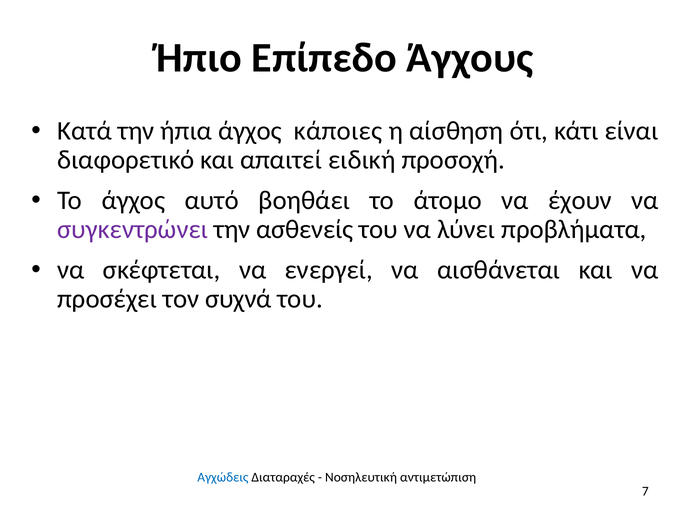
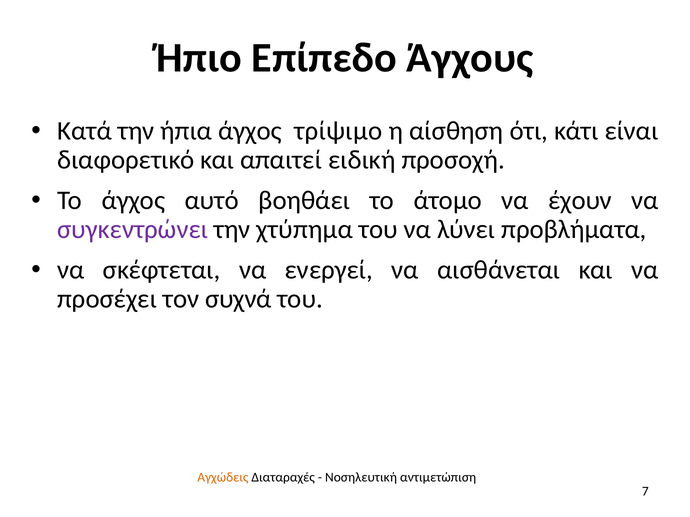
κάποιες: κάποιες -> τρίψιμο (338, 131)
ασθενείς: ασθενείς -> χτύπημα (304, 230)
Αγχώδεις colour: blue -> orange (223, 478)
